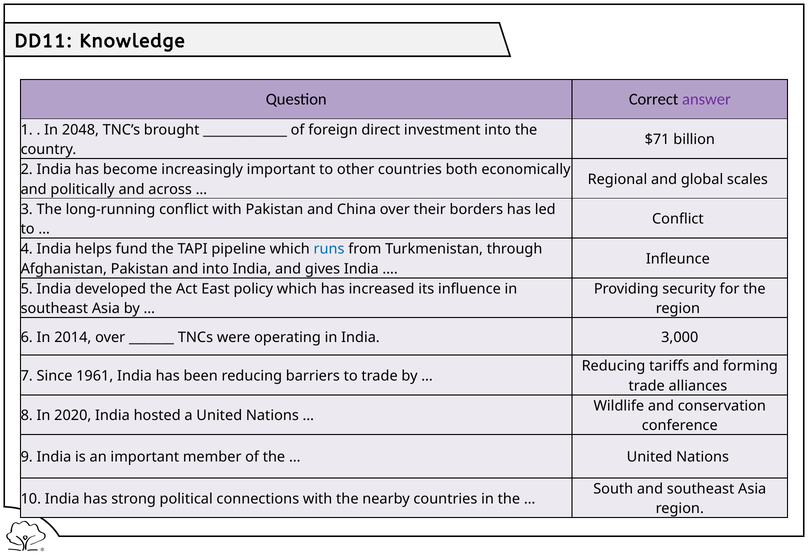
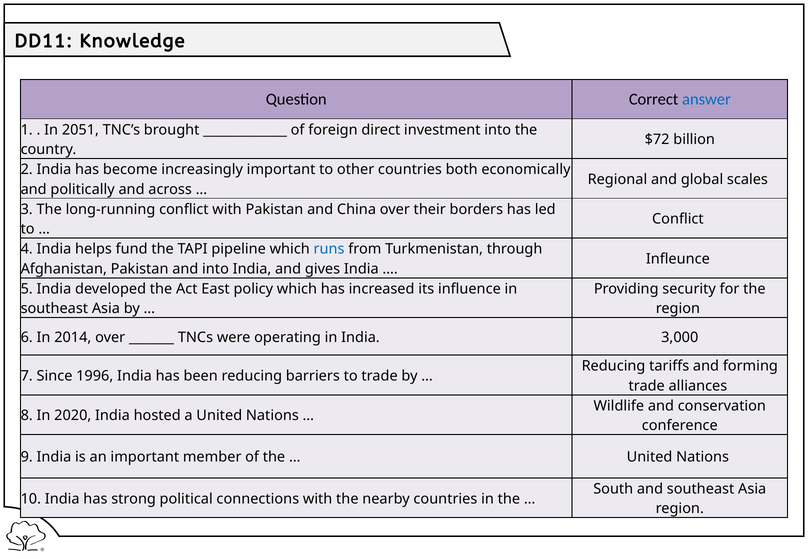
answer colour: purple -> blue (706, 99)
2048: 2048 -> 2051 (80, 130)
$71: $71 -> $72 (657, 140)
1961: 1961 -> 1996 (95, 376)
